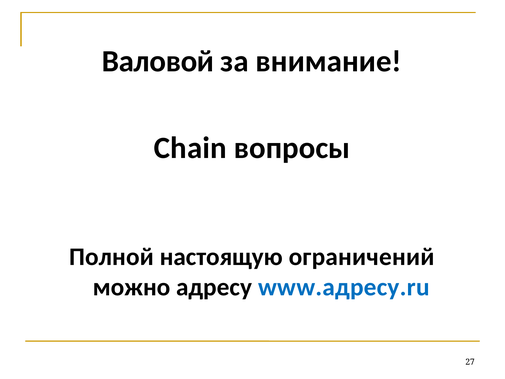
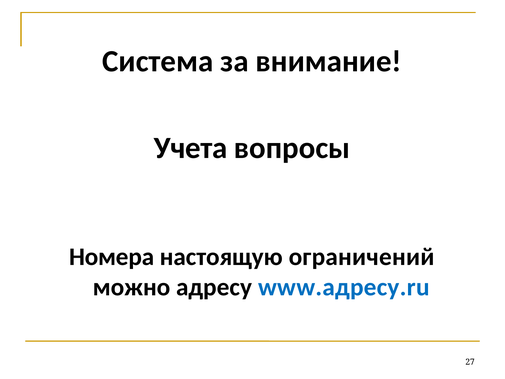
Валовой: Валовой -> Система (158, 61)
Chain: Chain -> Учета (191, 148)
Полной: Полной -> Номера (112, 257)
